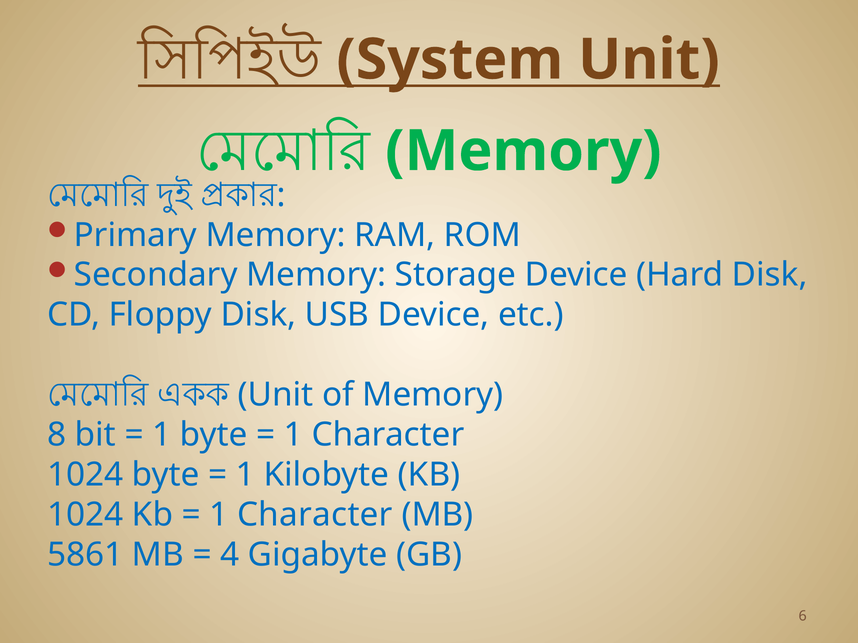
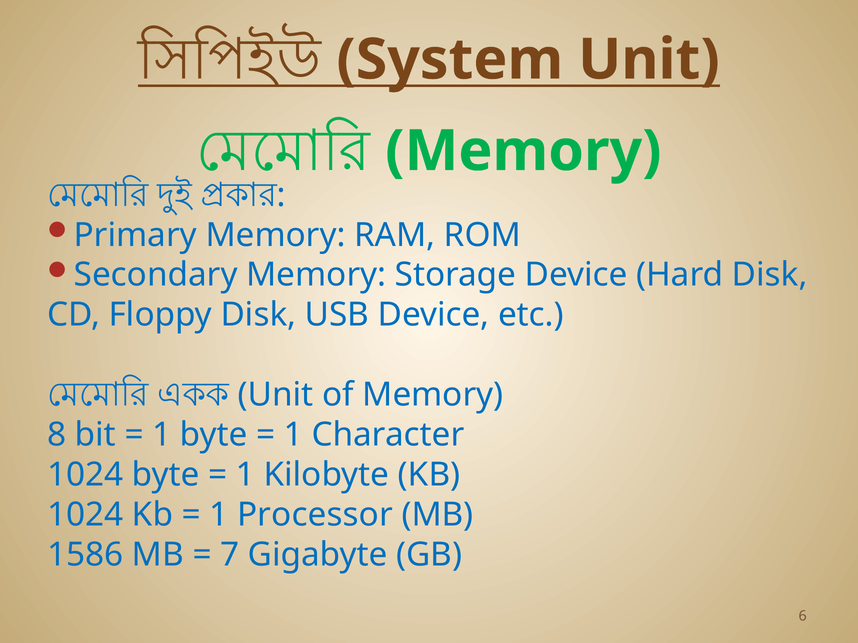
Character: Character -> Processor (315, 515)
5861: 5861 -> 1586 (85, 555)
4: 4 -> 7 (230, 555)
